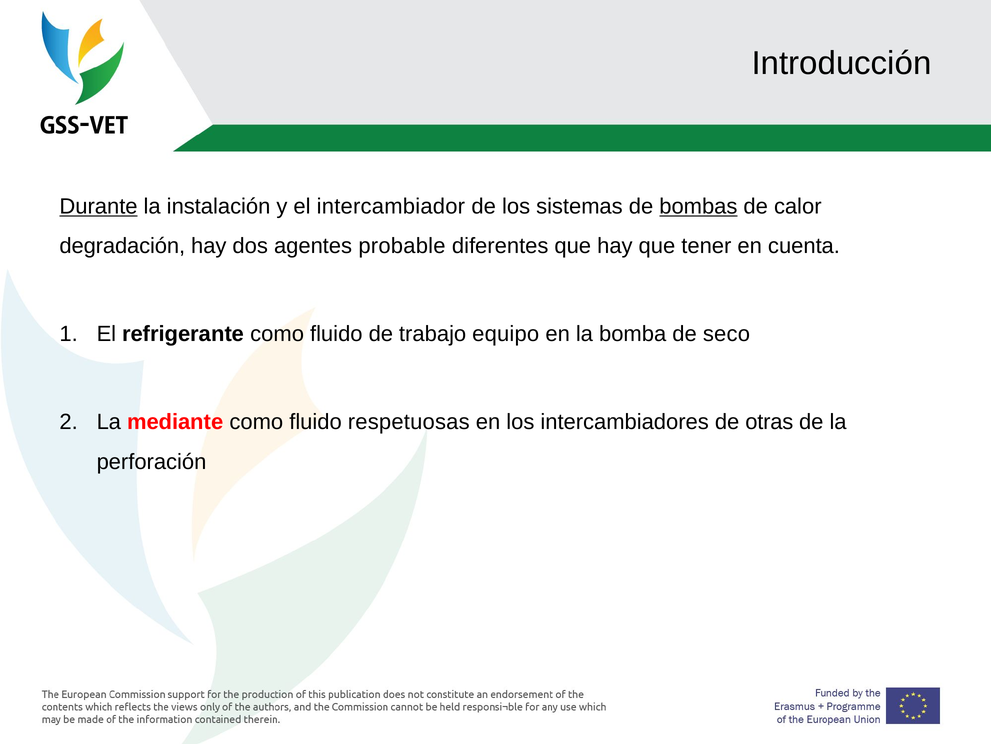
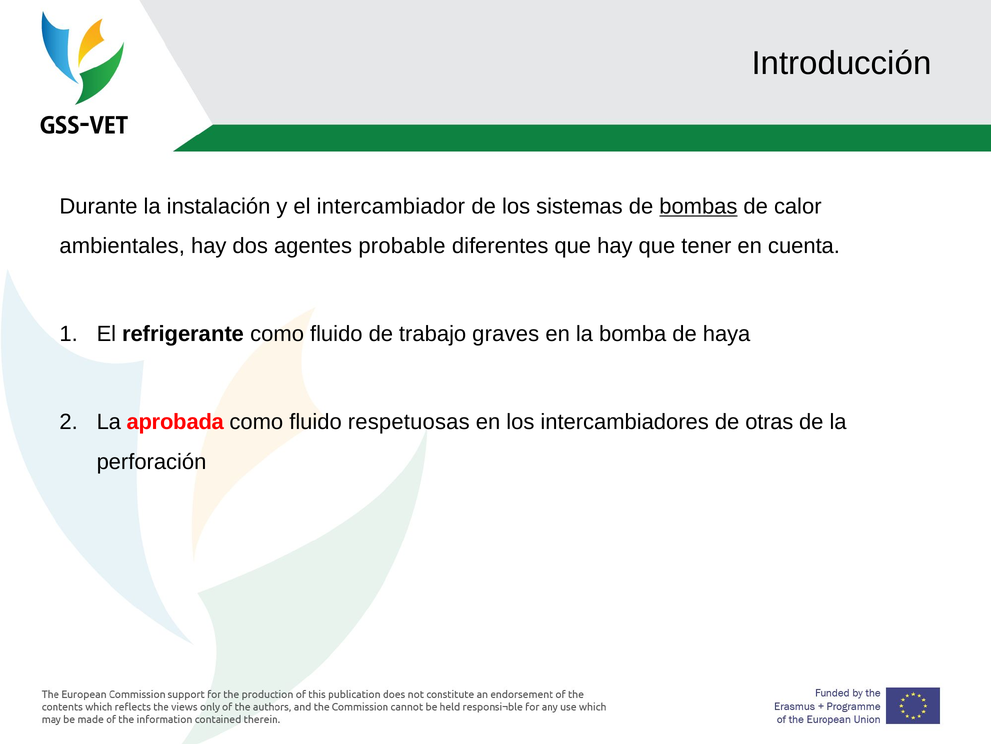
Durante underline: present -> none (99, 206)
degradación: degradación -> ambientales (122, 246)
equipo: equipo -> graves (506, 334)
seco: seco -> haya (727, 334)
mediante: mediante -> aprobada (175, 422)
